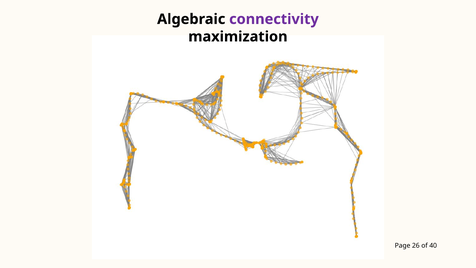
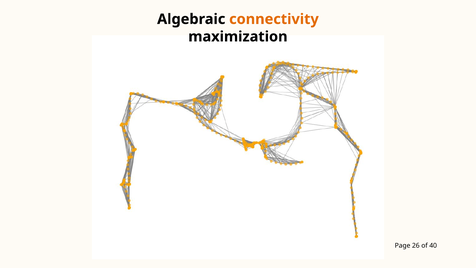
connectivity colour: purple -> orange (274, 19)
